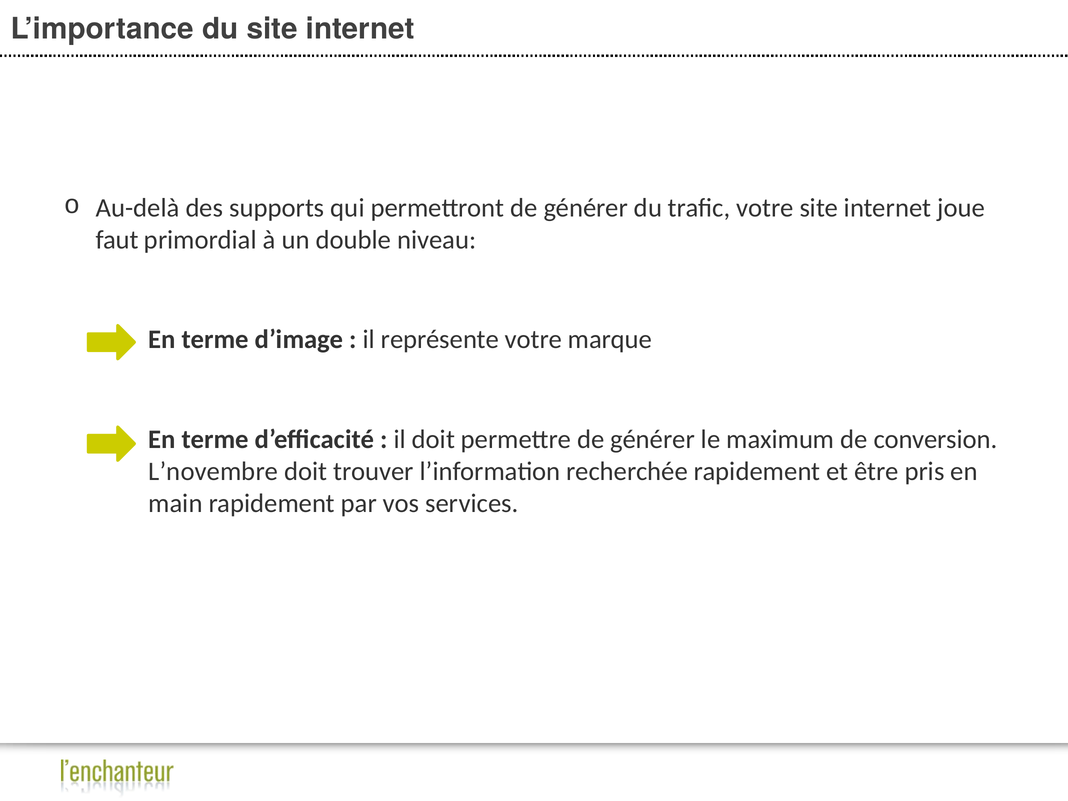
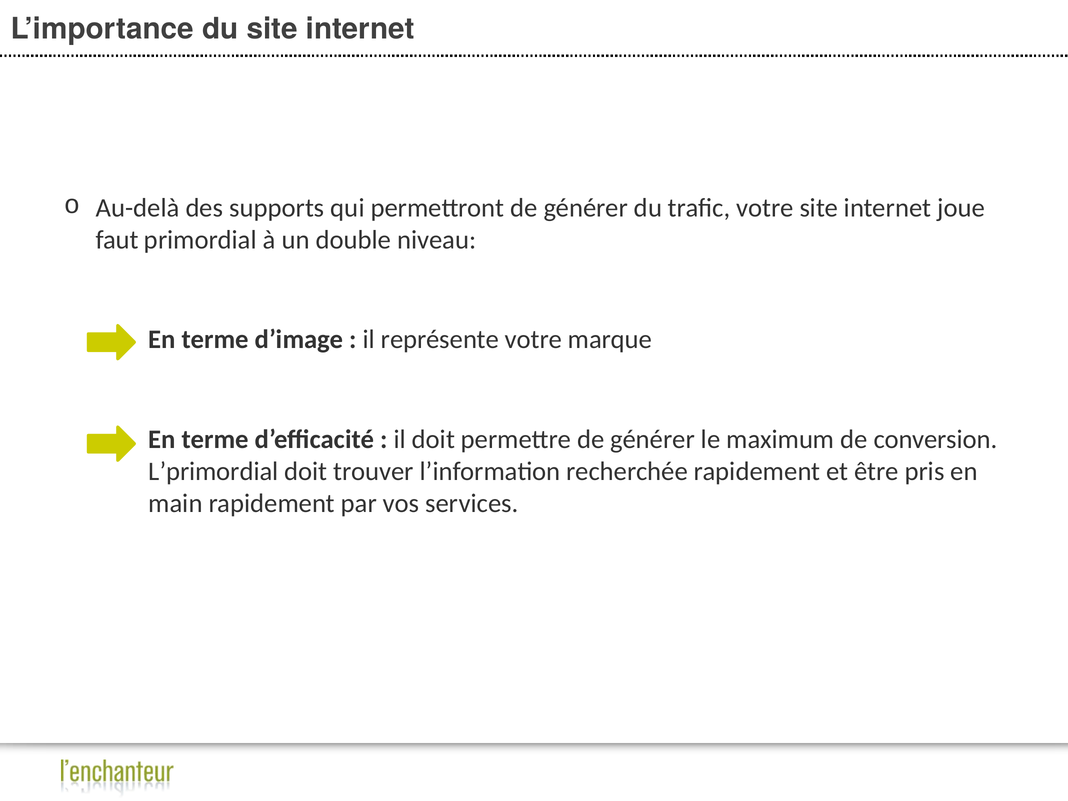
L’novembre: L’novembre -> L’primordial (213, 471)
